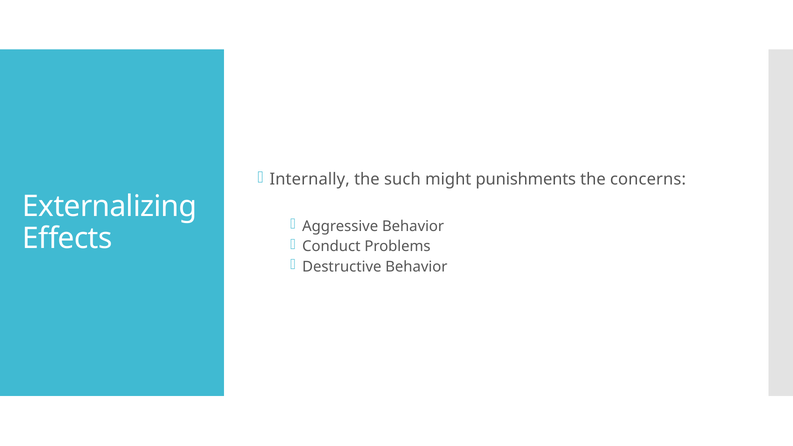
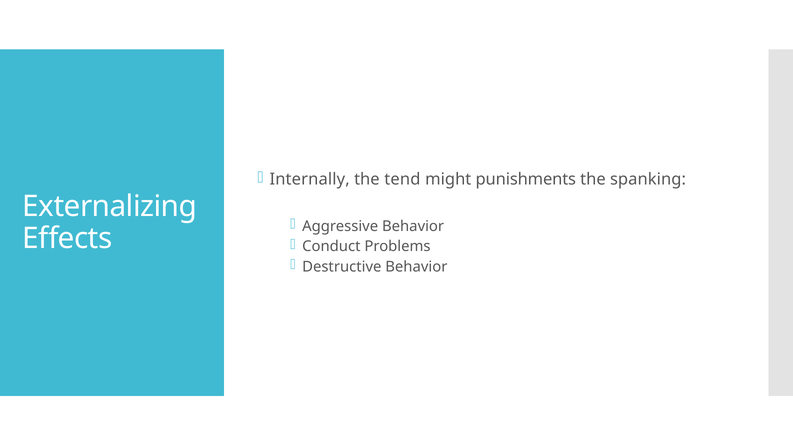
such: such -> tend (402, 180)
concerns: concerns -> spanking (648, 180)
